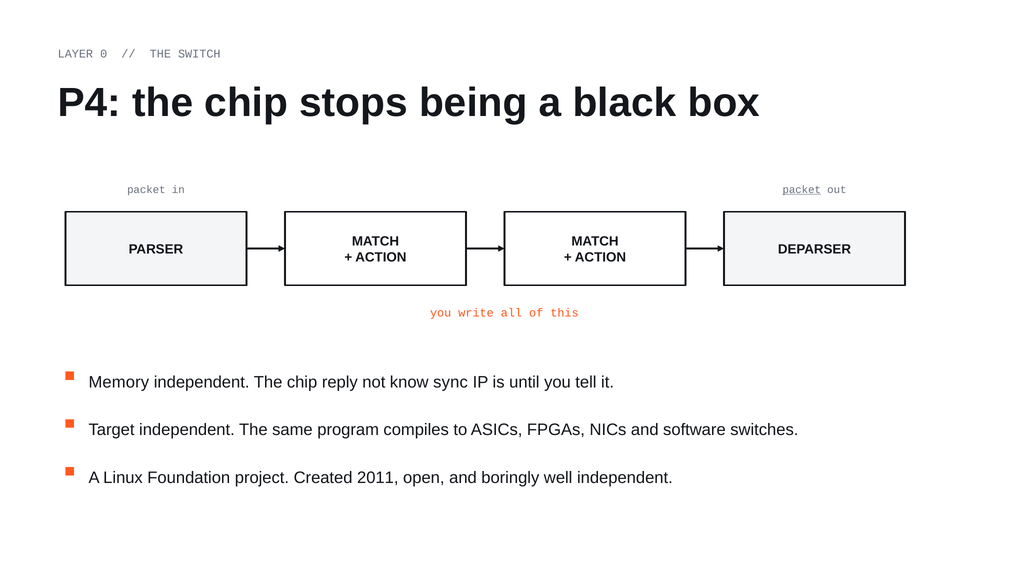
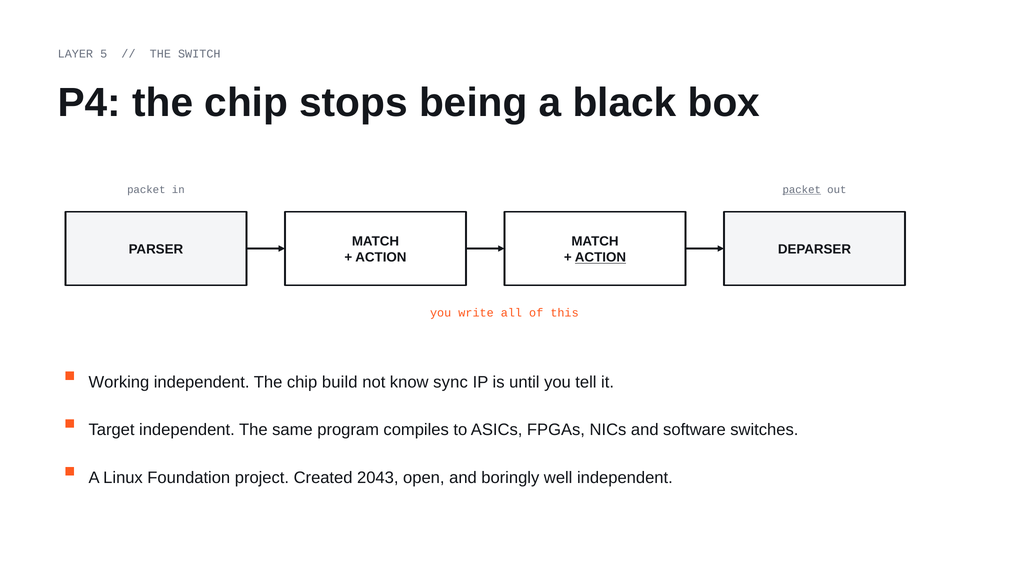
0: 0 -> 5 (104, 54)
ACTION underline: none -> present (600, 257)
Memory: Memory -> Working (119, 382)
reply: reply -> build (340, 382)
2011: 2011 -> 2043 (378, 477)
